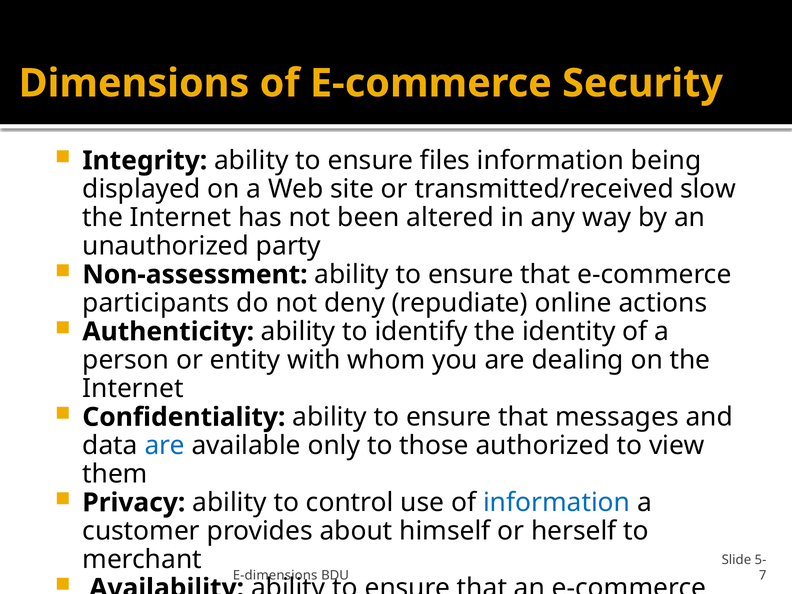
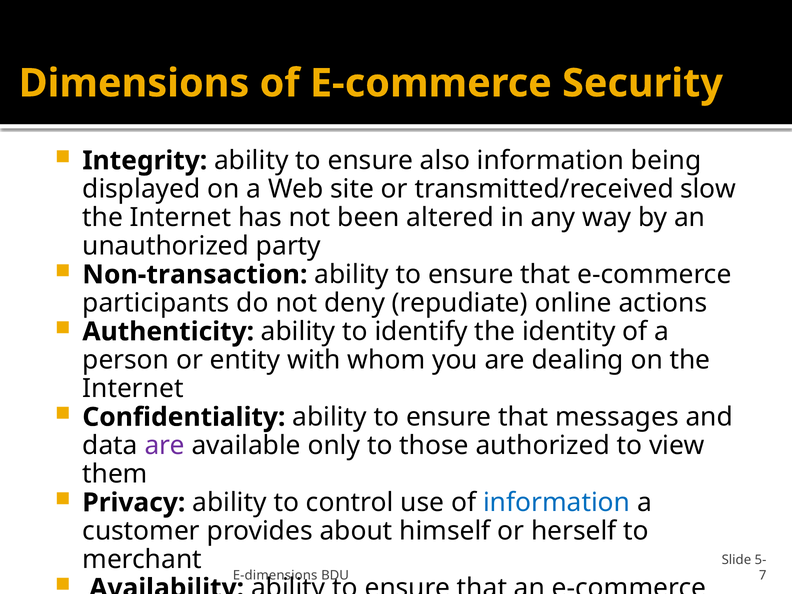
files: files -> also (445, 161)
Non-assessment: Non-assessment -> Non-transaction (195, 275)
are colour: blue -> purple (165, 446)
